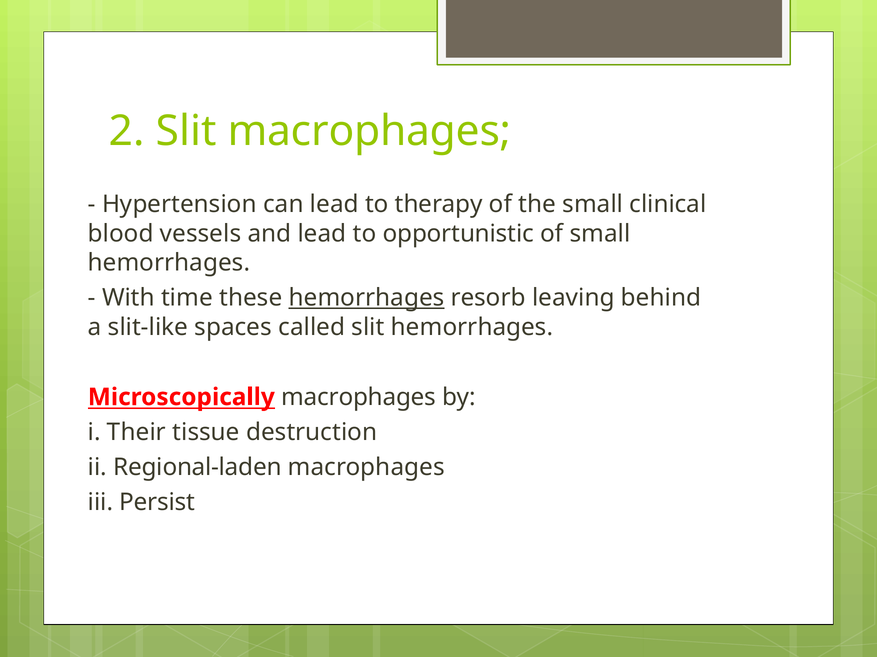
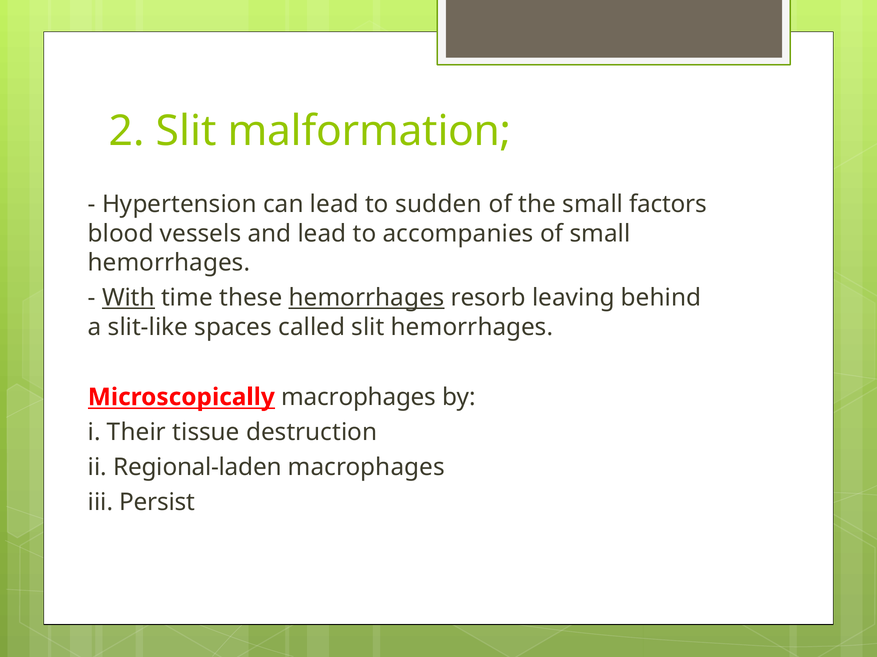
Slit macrophages: macrophages -> malformation (370, 131)
therapy: therapy -> sudden (439, 205)
clinical: clinical -> factors (668, 205)
opportunistic: opportunistic -> accompanies (458, 234)
With underline: none -> present (128, 298)
